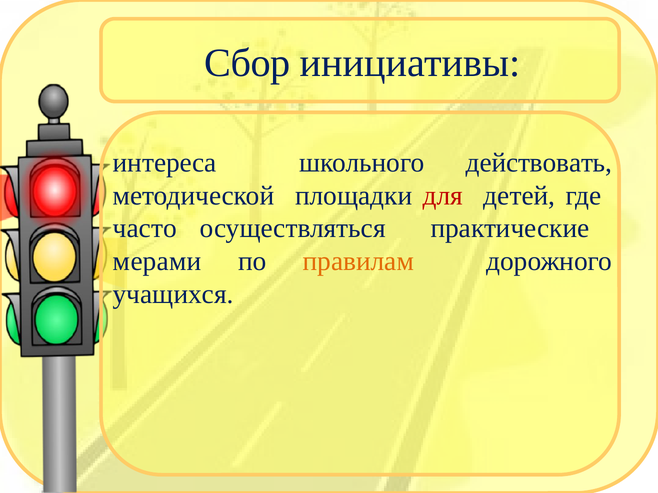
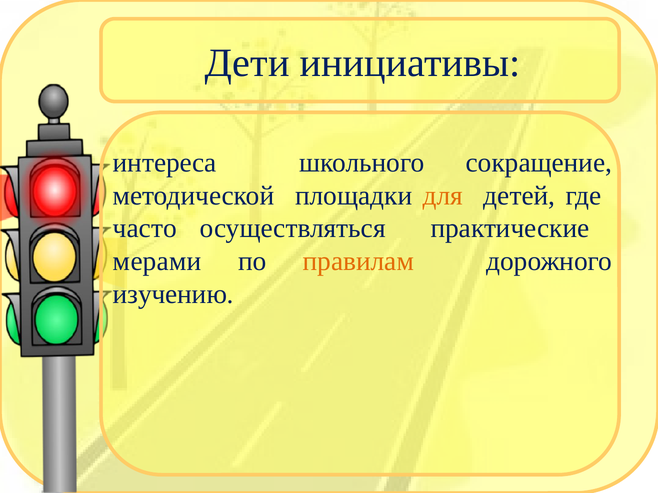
Сбор: Сбор -> Дети (247, 63)
действовать: действовать -> сокращение (539, 163)
для colour: red -> orange (443, 196)
учащихся: учащихся -> изучению (173, 294)
